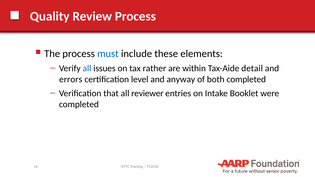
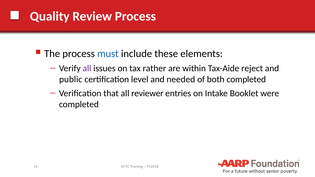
all colour: blue -> purple (87, 68)
detail: detail -> reject (252, 68)
errors: errors -> public (71, 79)
anyway: anyway -> needed (181, 79)
